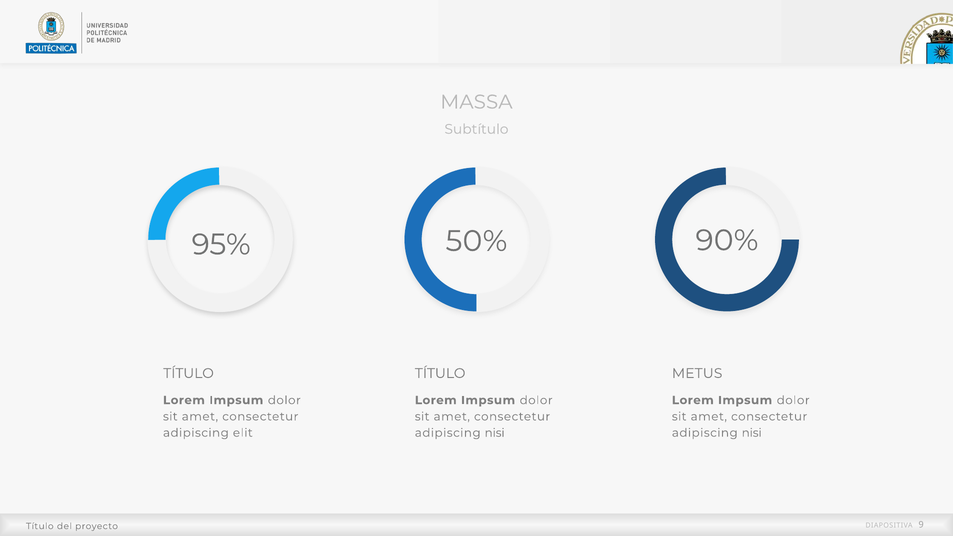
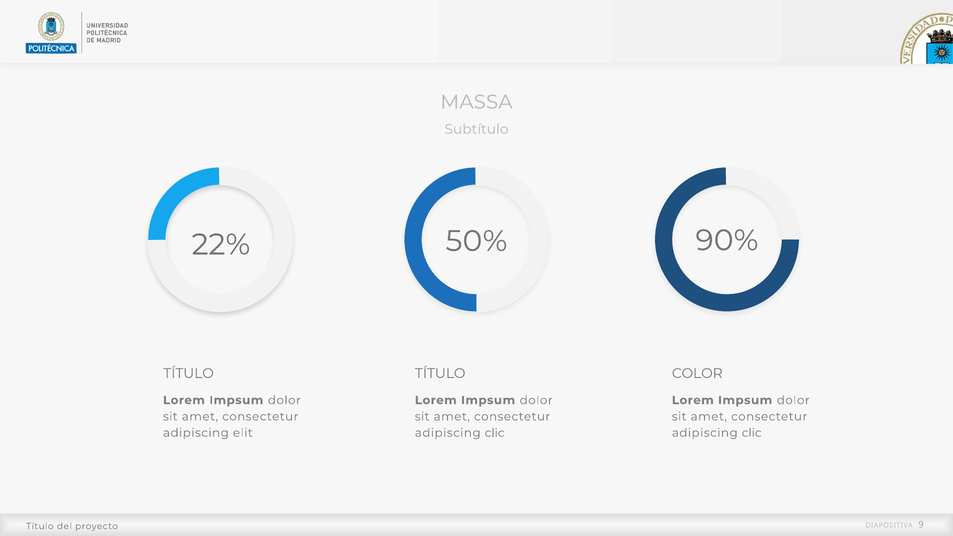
95%: 95% -> 22% (221, 245)
METUS: METUS -> COLOR (697, 373)
nisi: nisi -> clic (752, 433)
nisi: nisi -> clic (495, 433)
